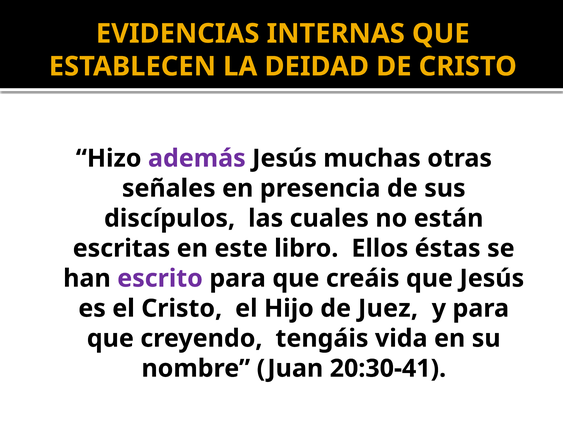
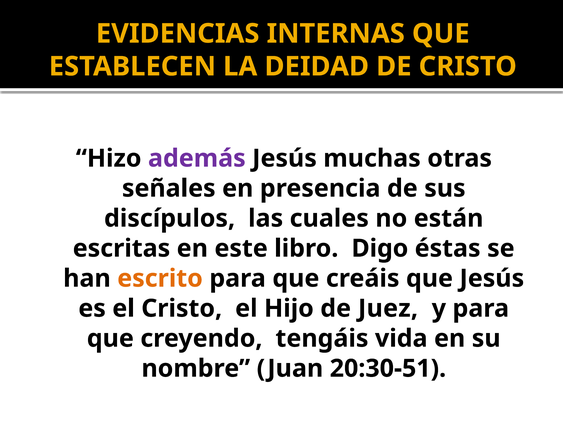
Ellos: Ellos -> Digo (380, 249)
escrito colour: purple -> orange (160, 279)
20:30-41: 20:30-41 -> 20:30-51 (388, 369)
